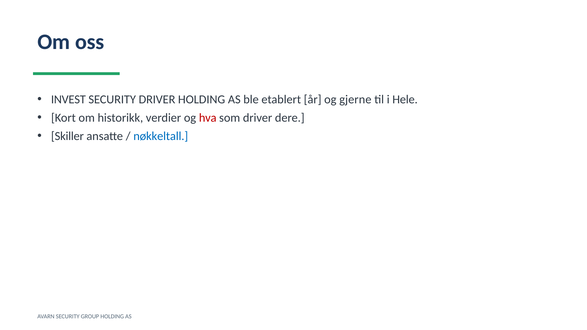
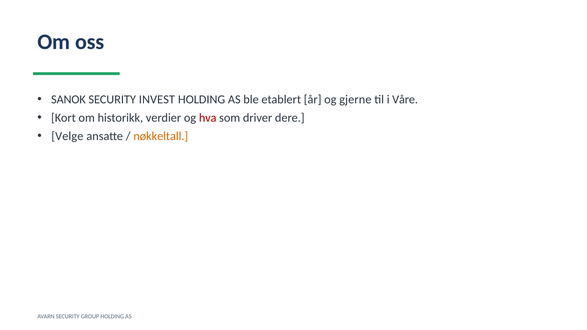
INVEST: INVEST -> SANOK (68, 99)
SECURITY DRIVER: DRIVER -> INVEST (157, 99)
Hele: Hele -> Våre (405, 99)
Skiller: Skiller -> Velge (67, 136)
nøkkeltall colour: blue -> orange (161, 136)
